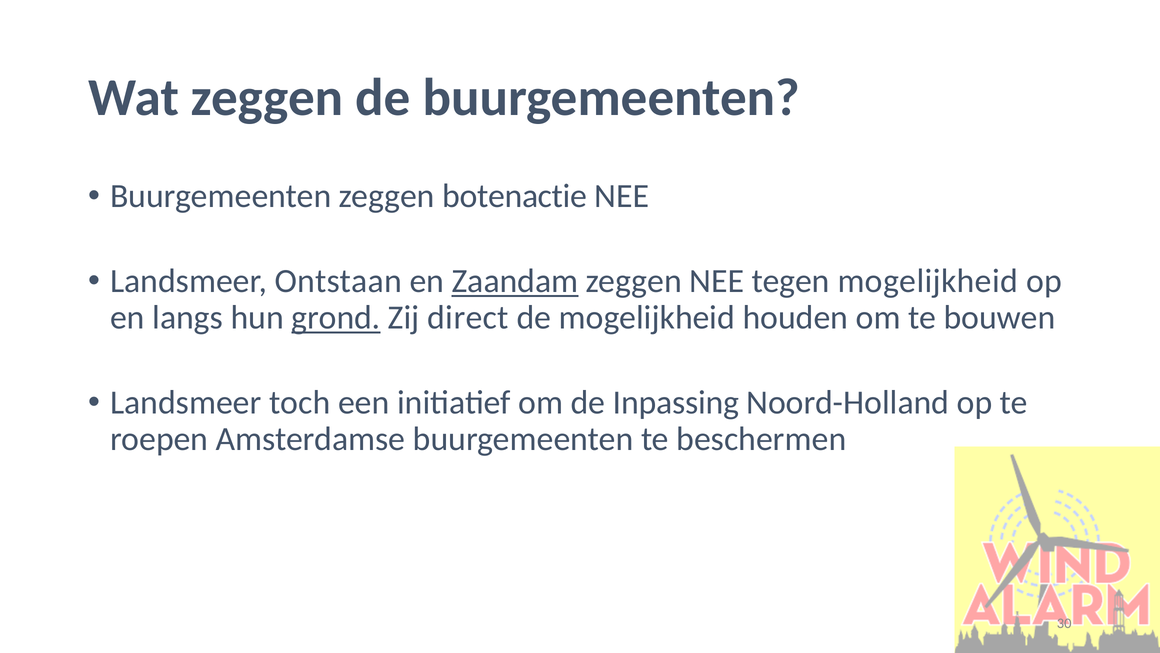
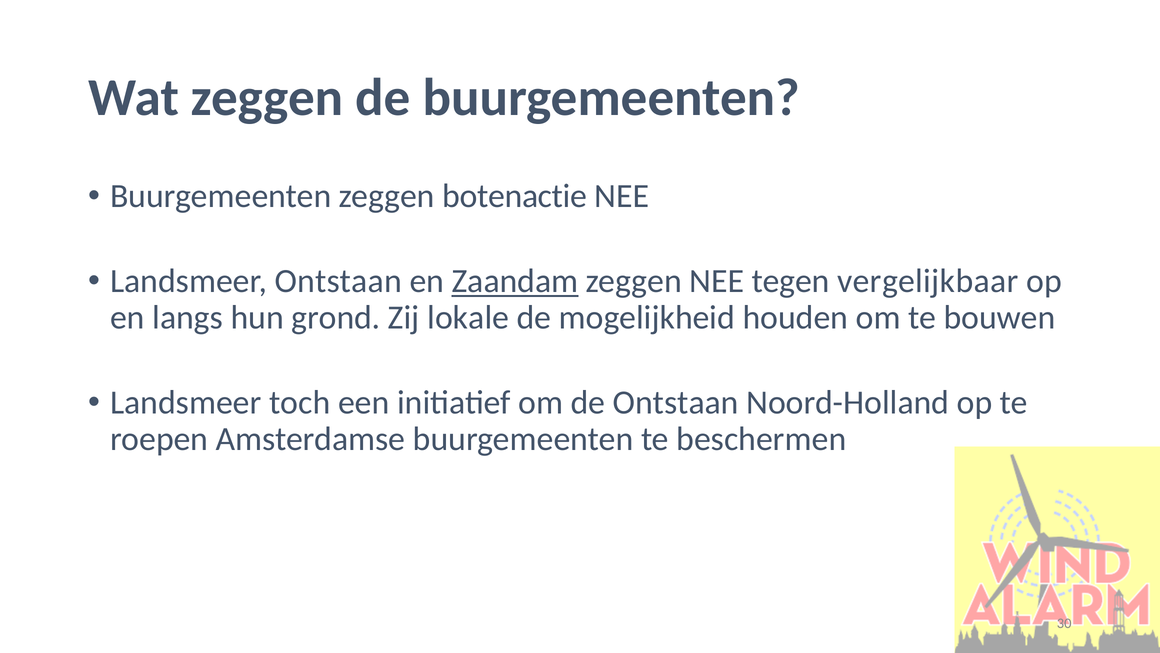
tegen mogelijkheid: mogelijkheid -> vergelijkbaar (928, 281)
grond underline: present -> none (336, 318)
direct: direct -> lokale (468, 318)
de Inpassing: Inpassing -> Ontstaan (676, 402)
